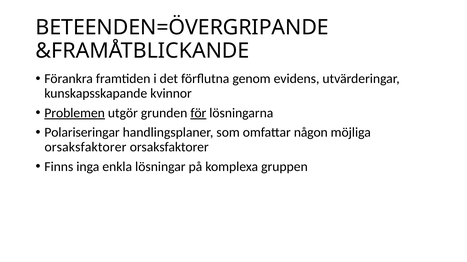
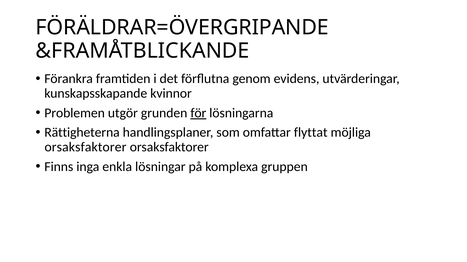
BETEENDEN=ÖVERGRIPANDE: BETEENDEN=ÖVERGRIPANDE -> FÖRÄLDRAR=ÖVERGRIPANDE (182, 28)
Problemen underline: present -> none (75, 113)
Polariseringar: Polariseringar -> Rättigheterna (82, 133)
någon: någon -> flyttat (311, 133)
